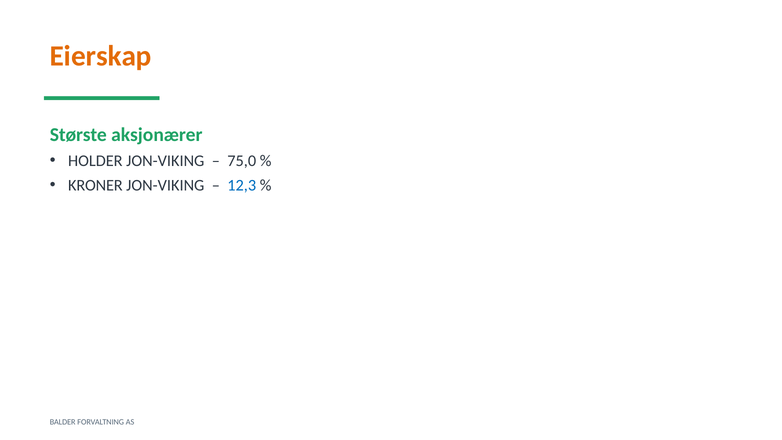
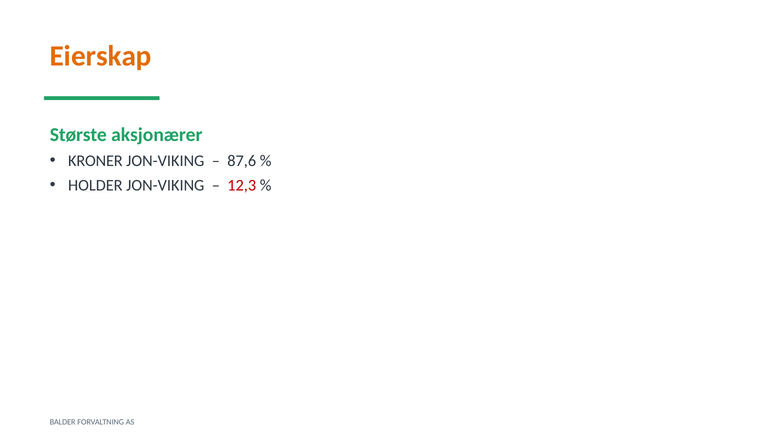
HOLDER: HOLDER -> KRONER (95, 161)
75,0: 75,0 -> 87,6 (242, 161)
KRONER: KRONER -> HOLDER (95, 185)
12,3 colour: blue -> red (242, 185)
